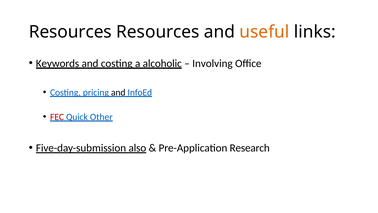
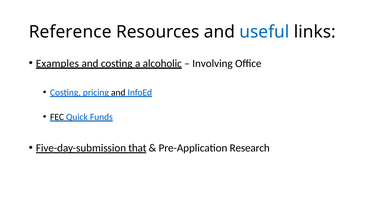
Resources: Resources -> Reference (70, 32)
useful colour: orange -> blue (264, 32)
Keywords: Keywords -> Examples (57, 63)
FEC colour: red -> black (57, 117)
Other: Other -> Funds (101, 117)
also: also -> that (137, 148)
